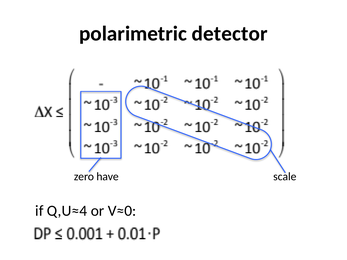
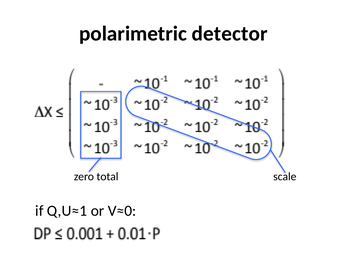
have: have -> total (107, 177)
Q,U≈4: Q,U≈4 -> Q,U≈1 (67, 211)
